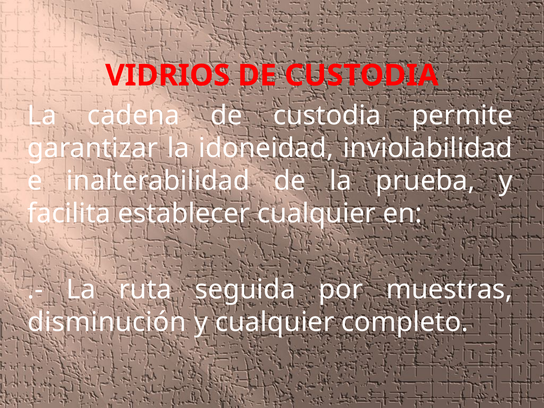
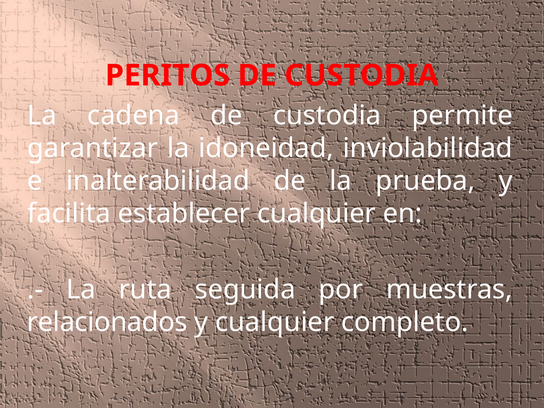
VIDRIOS: VIDRIOS -> PERITOS (168, 76)
disminución: disminución -> relacionados (107, 322)
